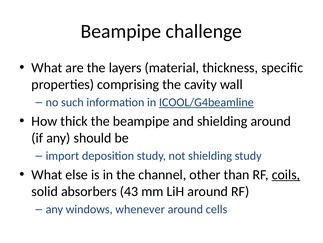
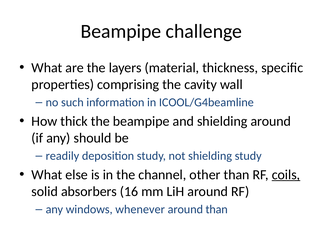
ICOOL/G4beamline underline: present -> none (206, 102)
import: import -> readily (62, 156)
43: 43 -> 16 (129, 191)
around cells: cells -> than (217, 209)
